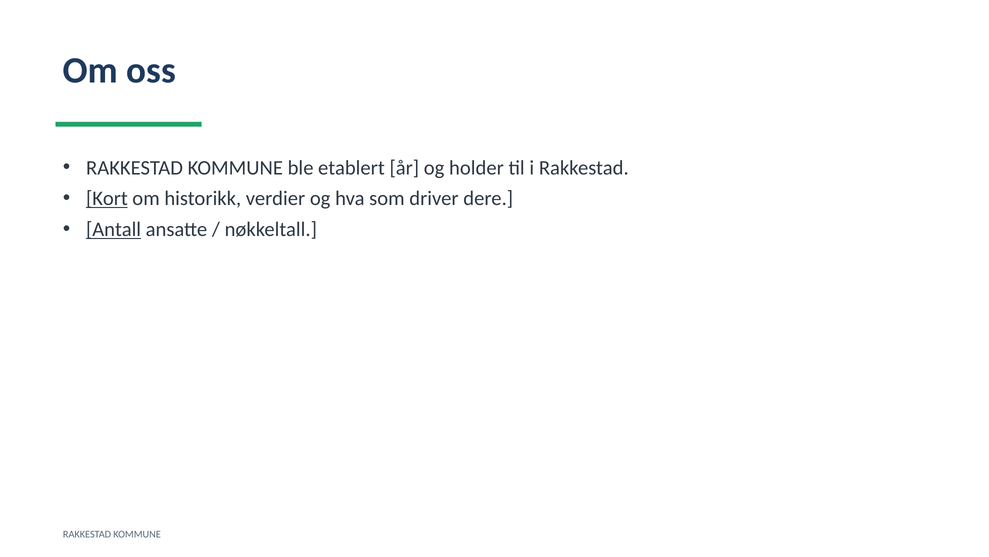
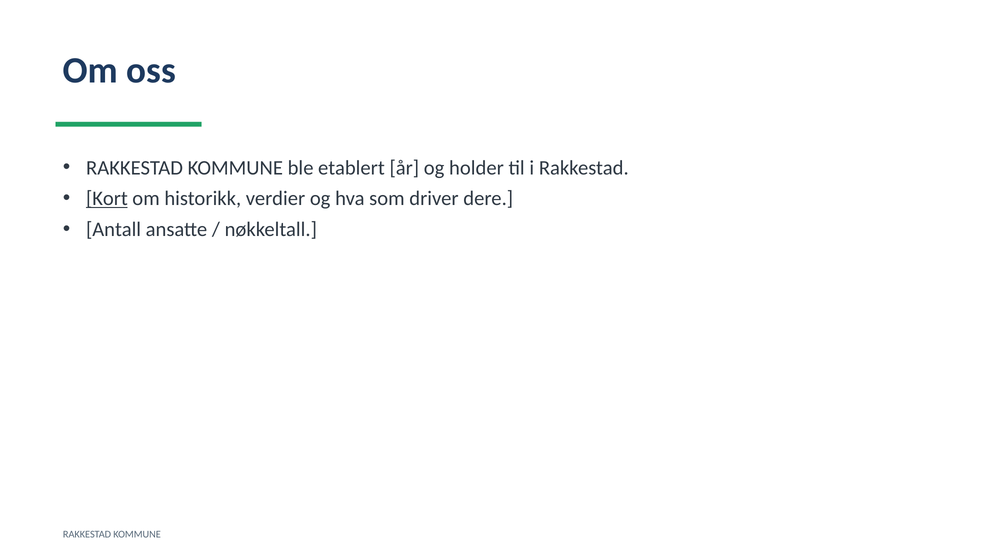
Antall underline: present -> none (114, 229)
